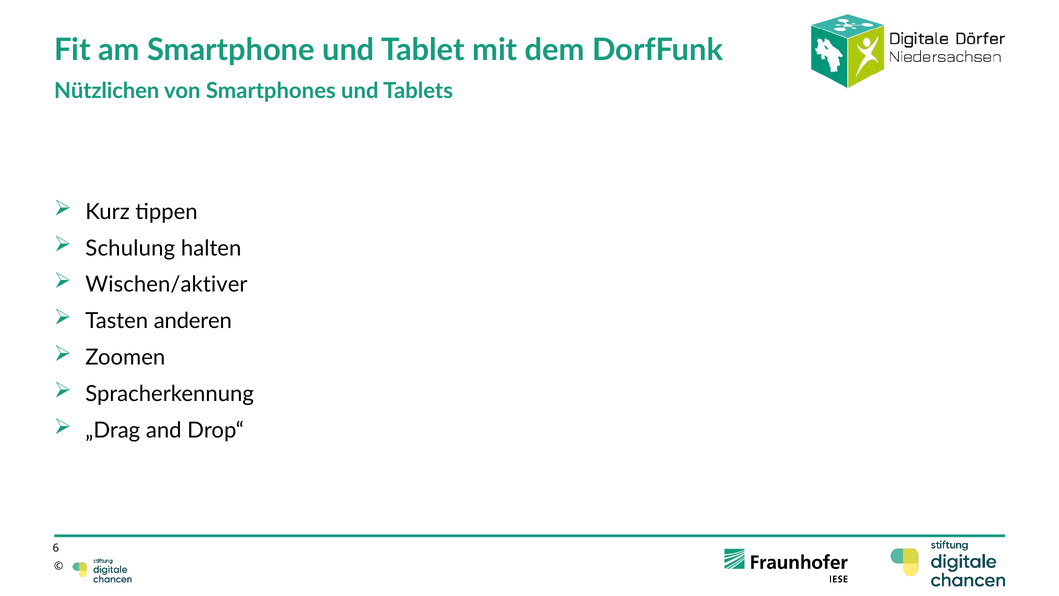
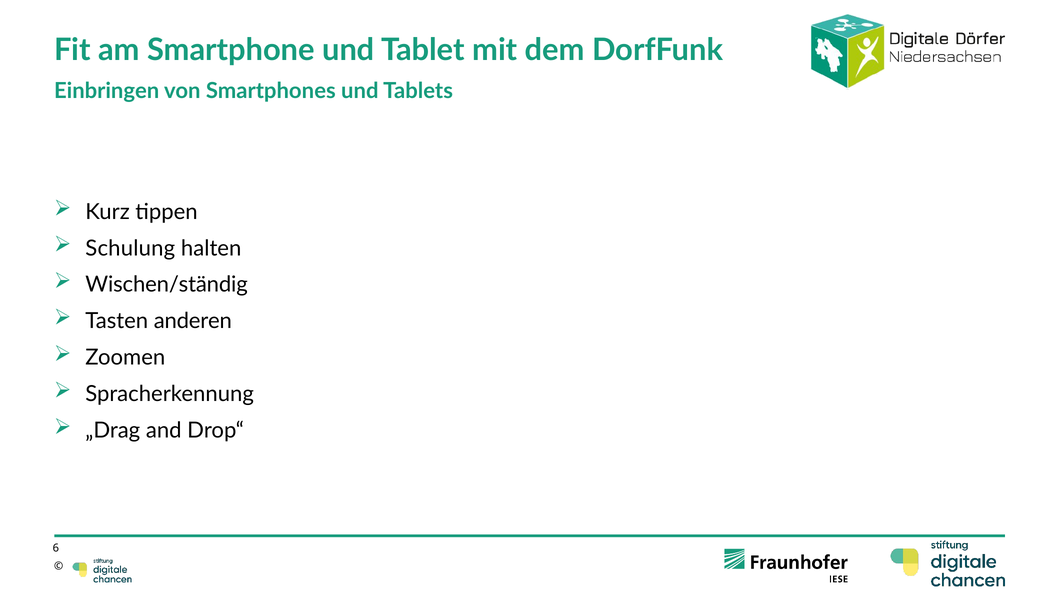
Nützlichen: Nützlichen -> Einbringen (107, 91)
Wischen/aktiver: Wischen/aktiver -> Wischen/ständig (167, 285)
